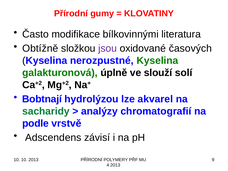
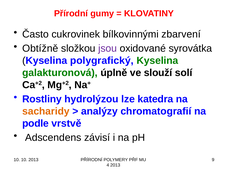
modifikace: modifikace -> cukrovinek (76, 34)
literatura: literatura -> zbarvení (181, 34)
časových: časových -> syrovátka (190, 48)
nerozpustné: nerozpustné -> polygrafický (102, 61)
Bobtnají: Bobtnají -> Rostliny (42, 99)
akvarel: akvarel -> katedra (155, 99)
sacharidy colour: green -> orange (46, 111)
